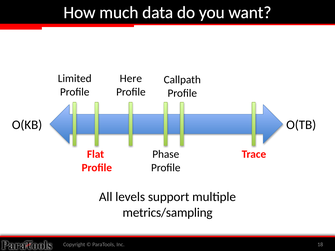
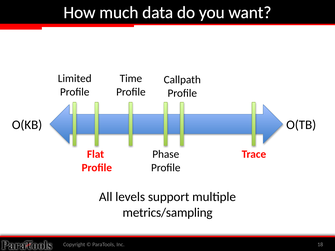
Here: Here -> Time (131, 79)
